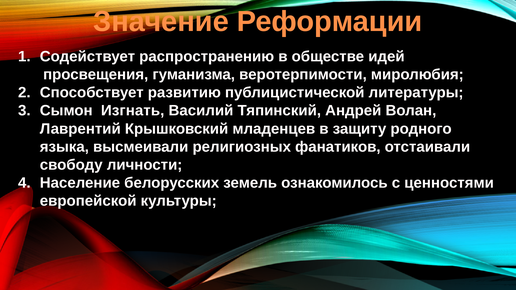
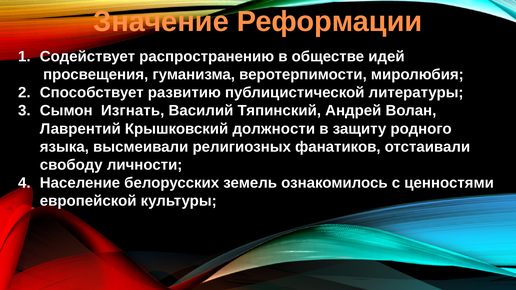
младенцев: младенцев -> должности (274, 129)
